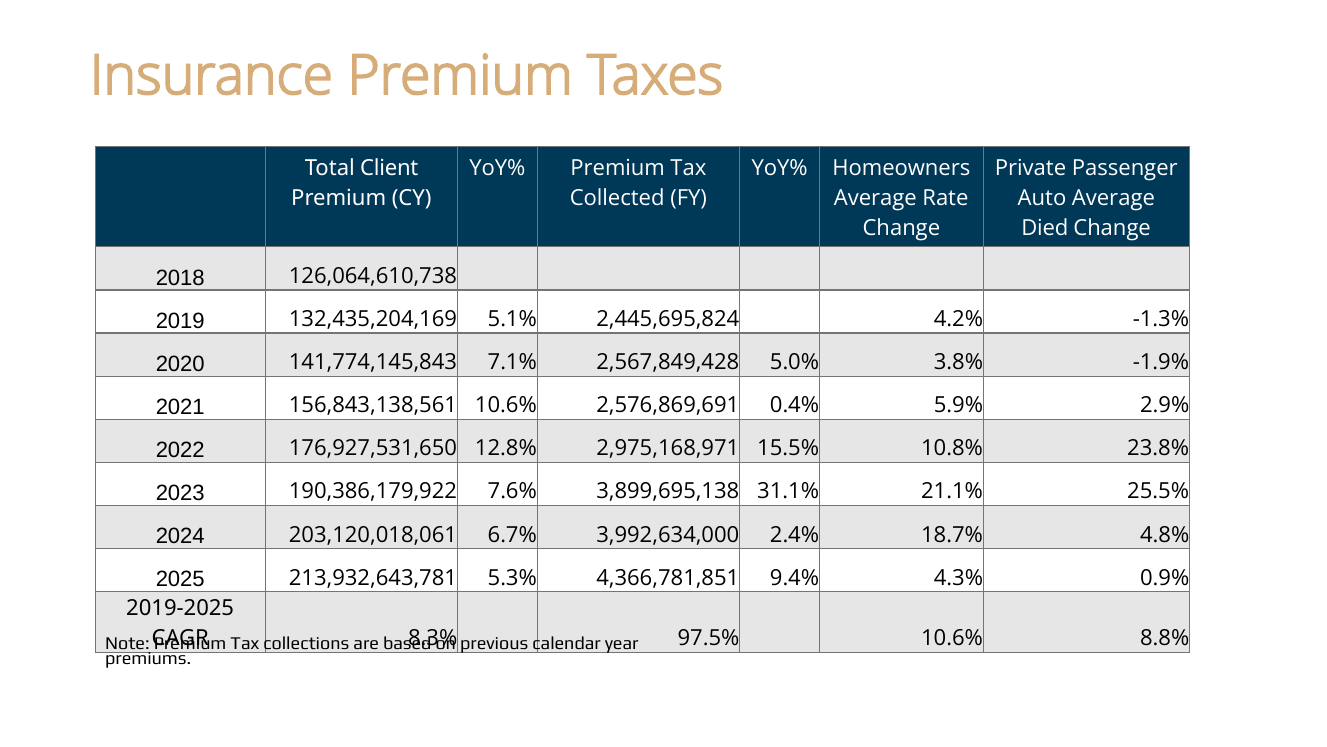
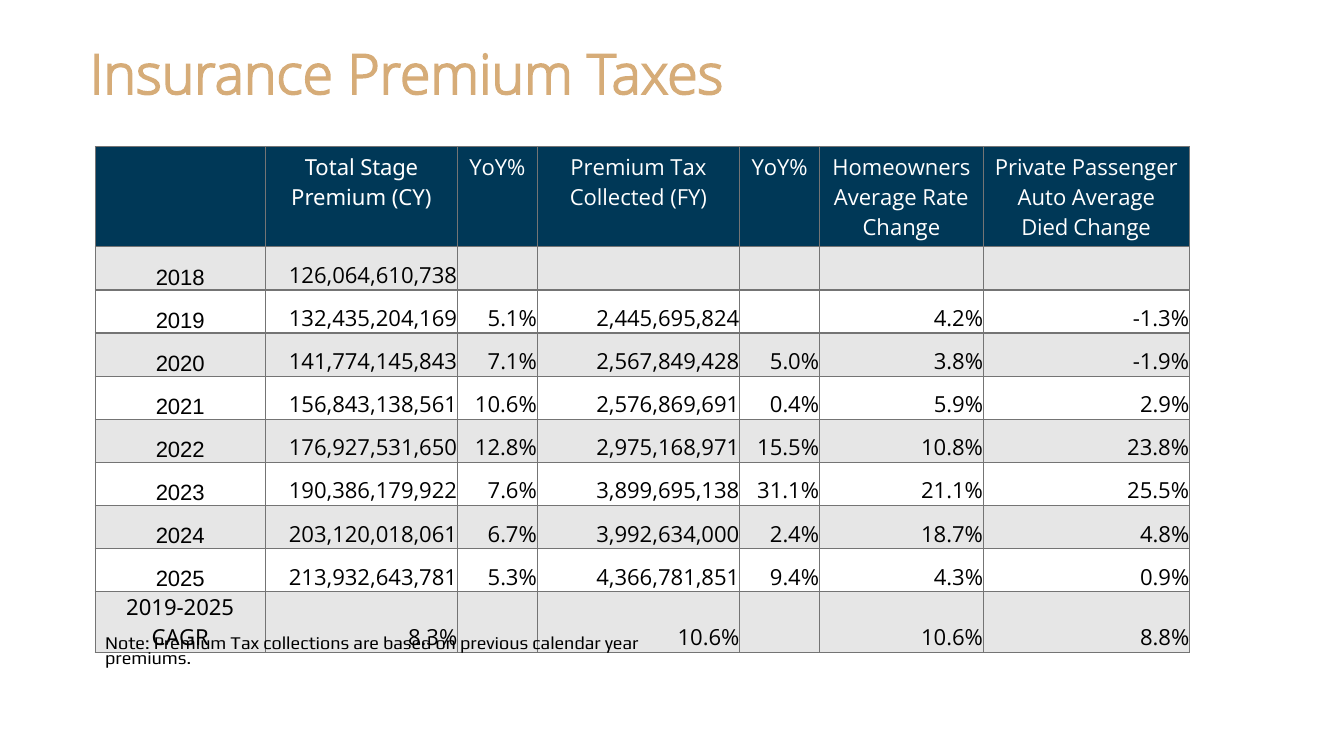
Client: Client -> Stage (389, 168)
97.5%: 97.5% -> 10.6% (708, 638)
